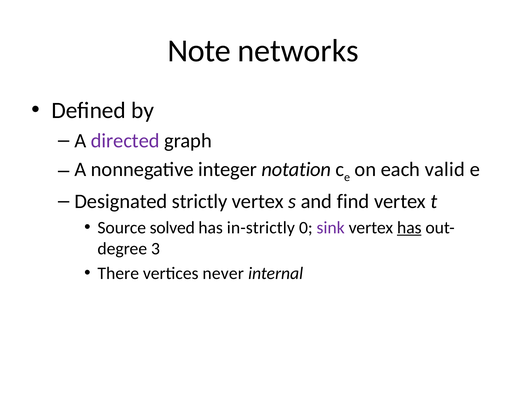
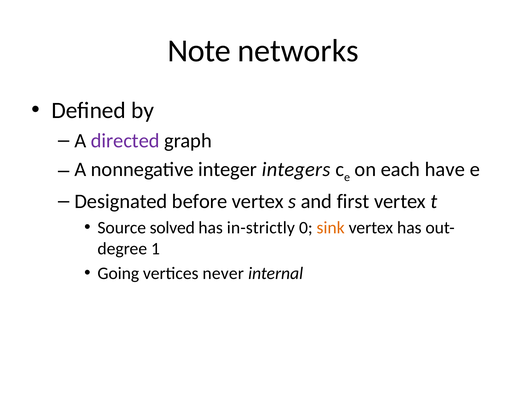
notation: notation -> integers (296, 170)
valid: valid -> have (445, 170)
strictly: strictly -> before (200, 202)
find: find -> first (353, 202)
sink colour: purple -> orange (331, 228)
has underline: present -> none (409, 228)
3: 3 -> 1 (155, 249)
There: There -> Going (118, 273)
